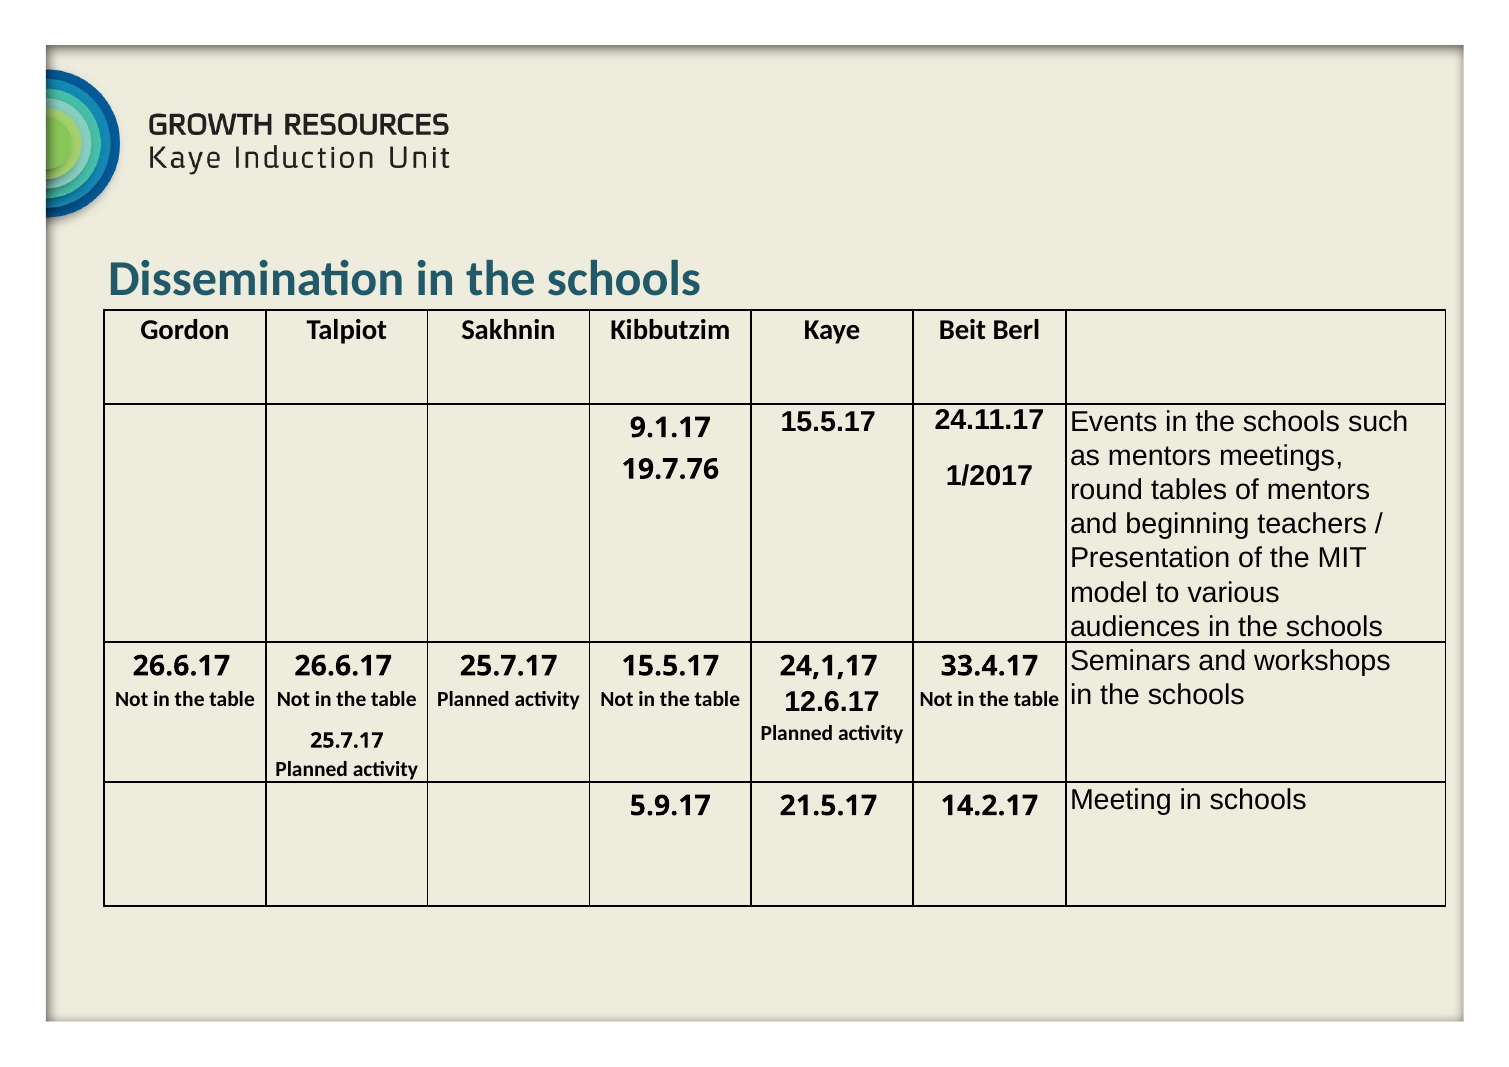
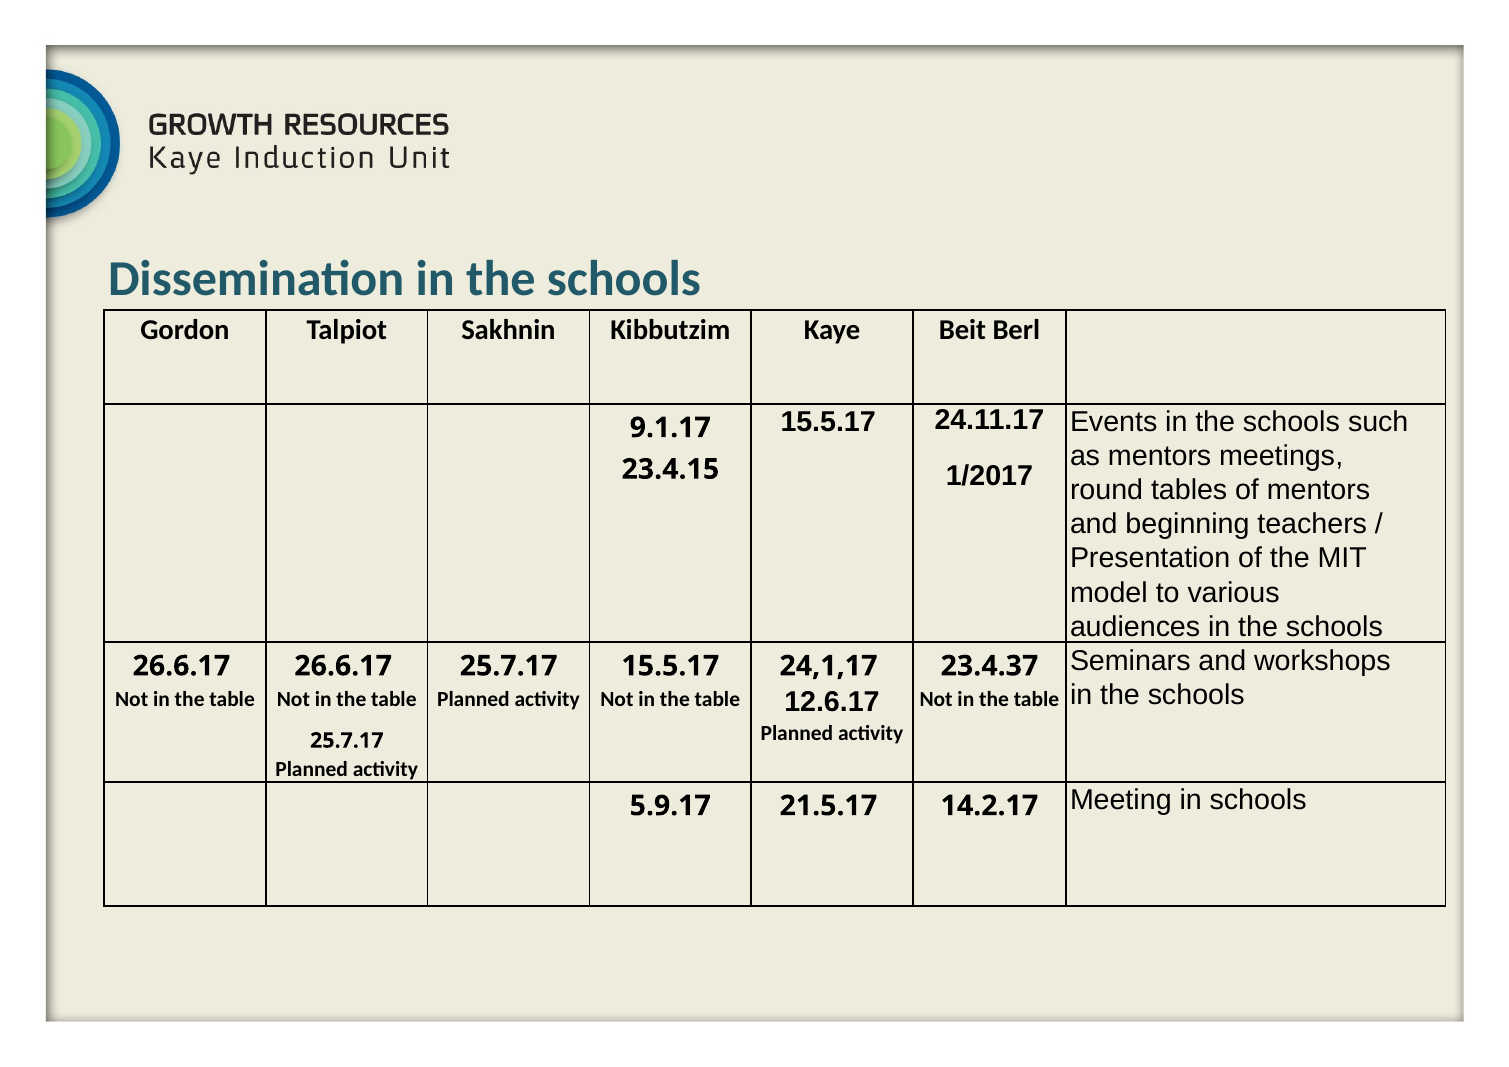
19.7.76: 19.7.76 -> 23.4.15 (670, 469)
33.4.17: 33.4.17 -> 23.4.37 (989, 666)
